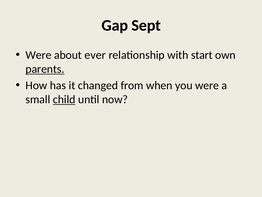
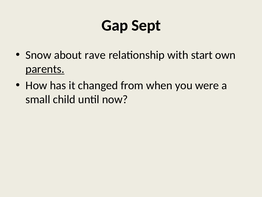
Were: Were -> Snow (38, 55)
ever: ever -> rave (95, 55)
child underline: present -> none (64, 99)
